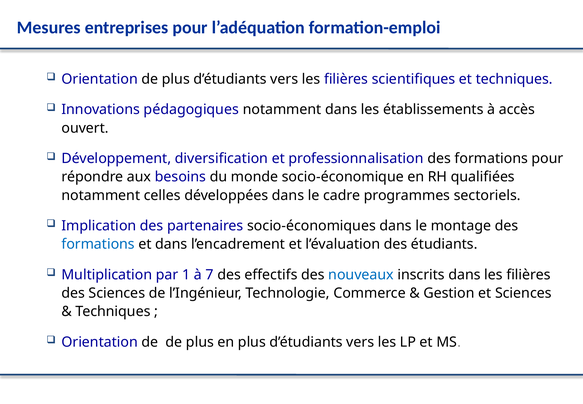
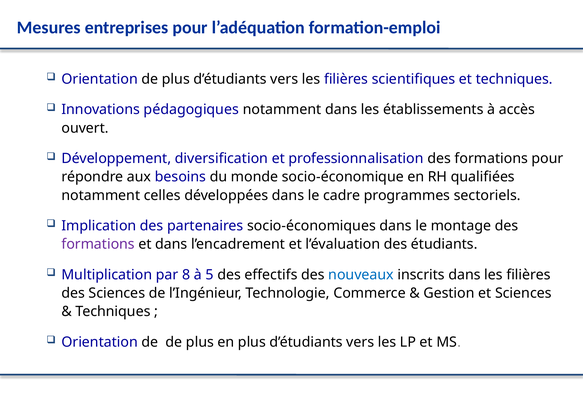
formations colour: blue -> purple (98, 244)
1: 1 -> 8 (186, 274)
7: 7 -> 5 (210, 274)
